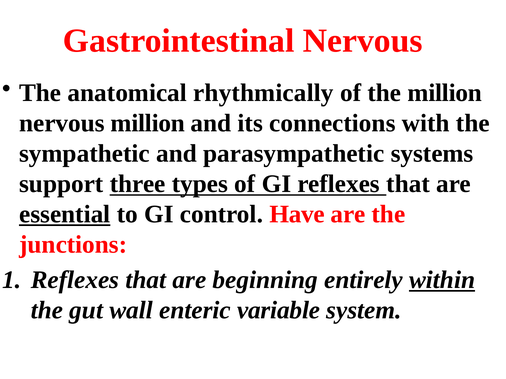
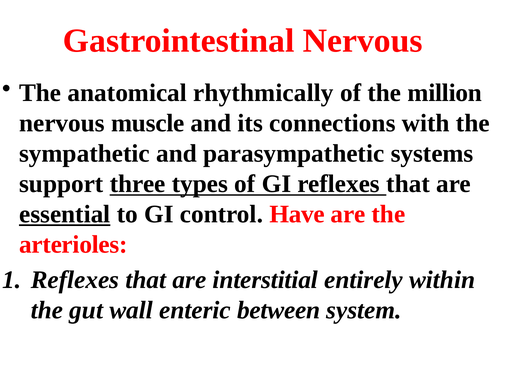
nervous million: million -> muscle (148, 123)
junctions: junctions -> arterioles (73, 245)
beginning: beginning -> interstitial (265, 280)
within underline: present -> none (442, 280)
variable: variable -> between (279, 311)
